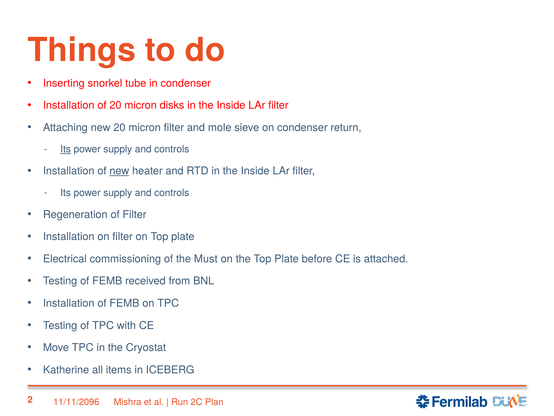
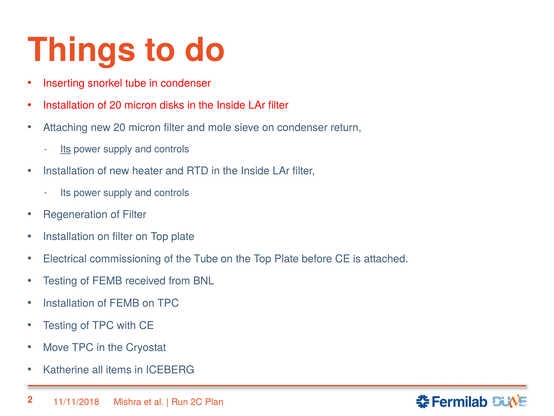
new underline: present -> none (119, 171)
the Must: Must -> Tube (206, 259)
11/11/2096: 11/11/2096 -> 11/11/2018 (76, 402)
